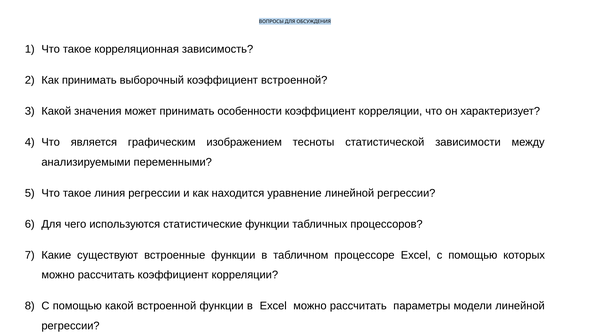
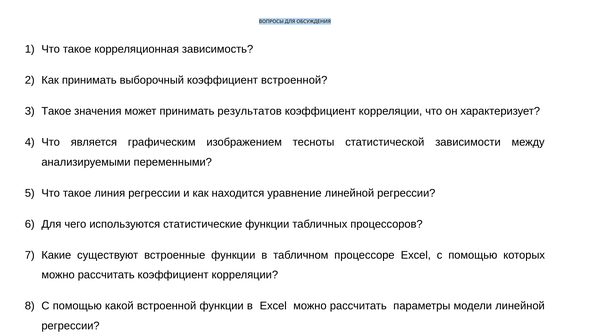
Какой: Какой -> Такое (56, 111)
особенности: особенности -> результатов (250, 111)
